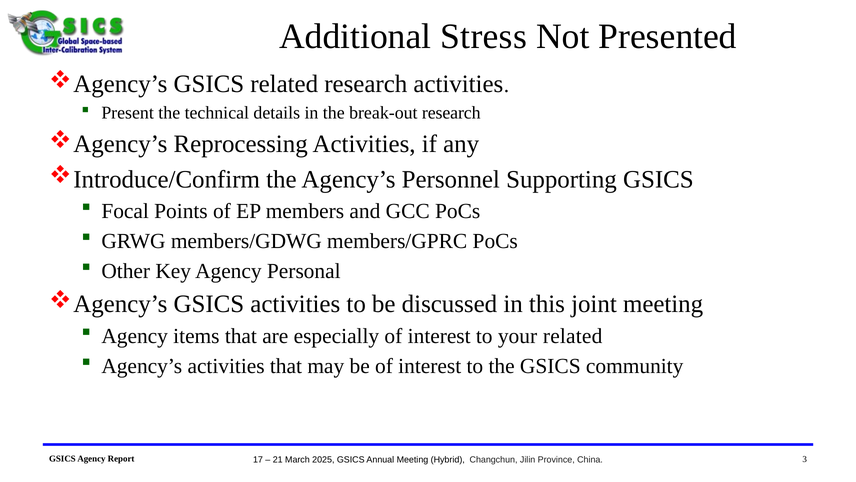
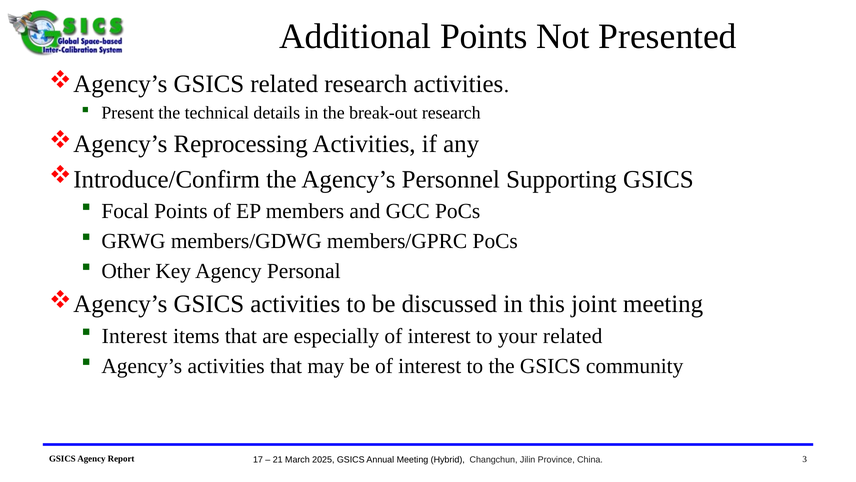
Additional Stress: Stress -> Points (484, 36)
Agency: Agency -> Interest (135, 336)
